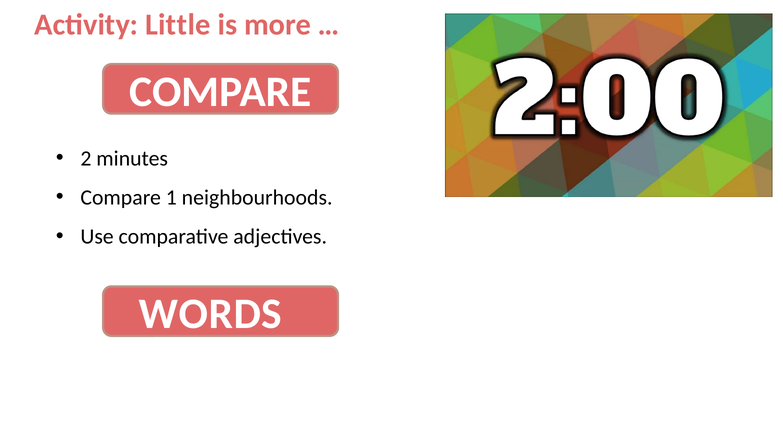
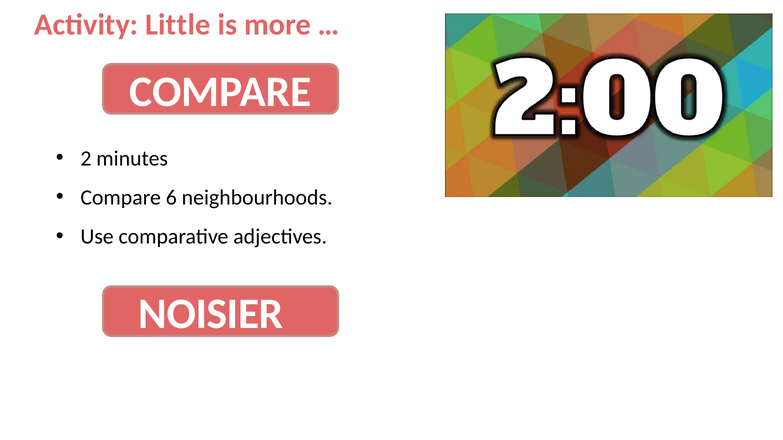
1: 1 -> 6 (171, 198)
WORDS: WORDS -> NOISIER (211, 314)
